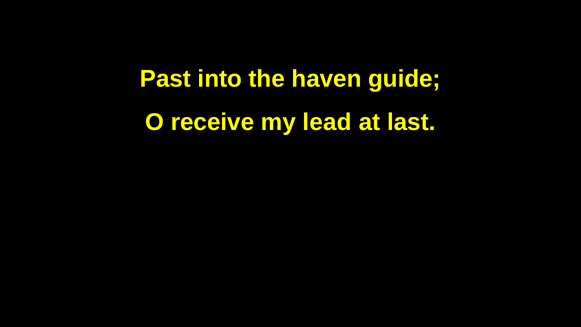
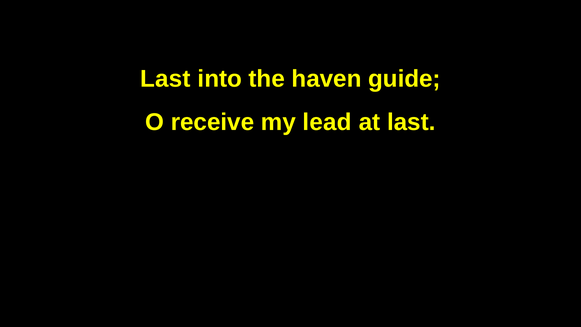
Past: Past -> Last (165, 79)
